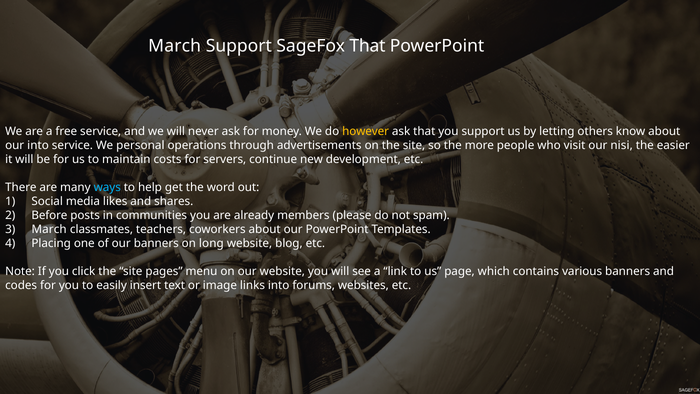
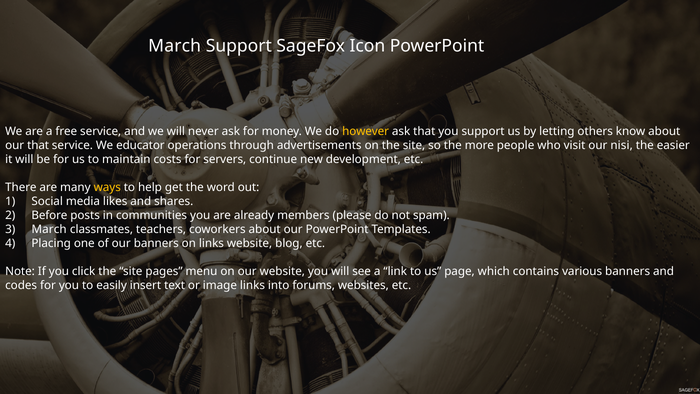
SageFox That: That -> Icon (367, 46)
our into: into -> that (38, 145)
personal: personal -> educator (140, 145)
ways colour: light blue -> yellow (107, 187)
on long: long -> links (211, 243)
